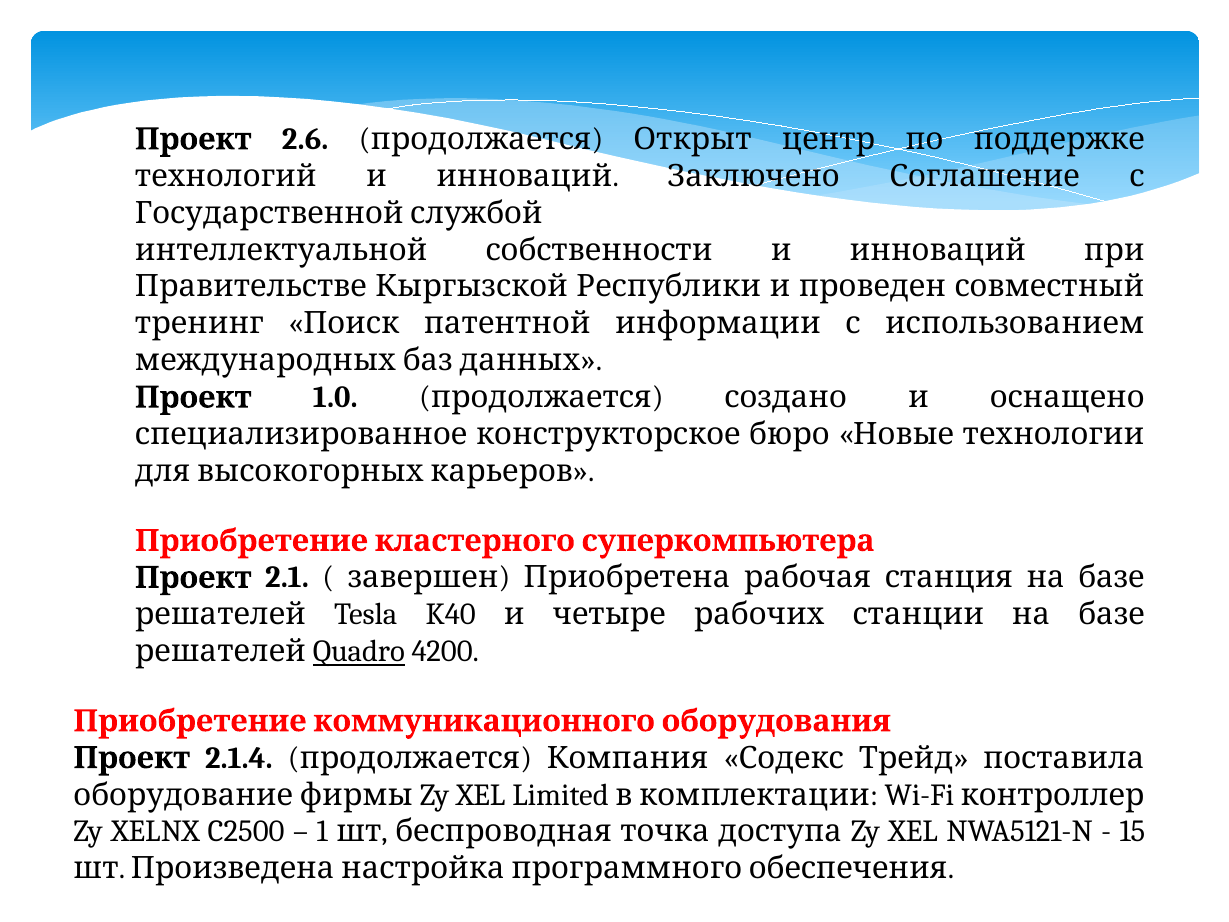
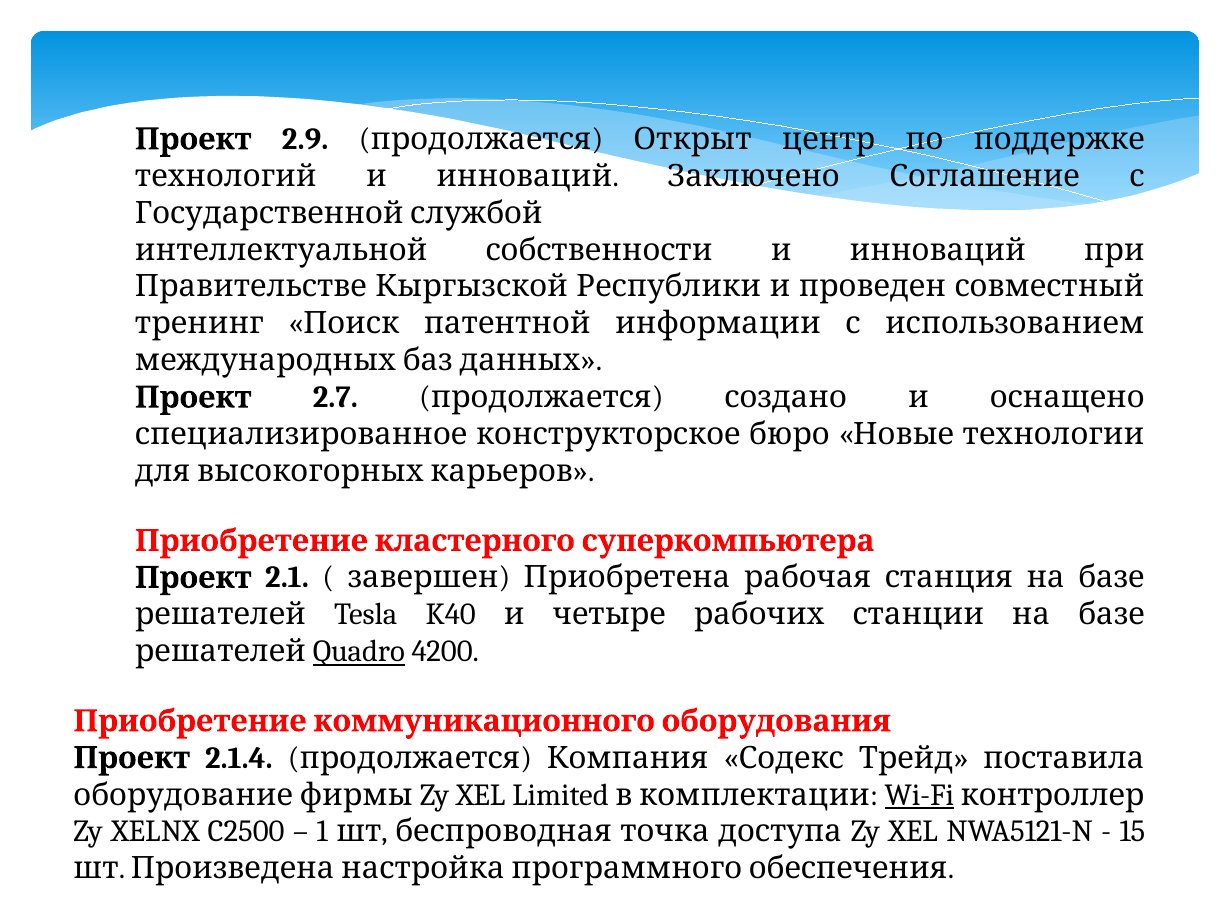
2.6: 2.6 -> 2.9 (305, 139)
1.0: 1.0 -> 2.7 (335, 397)
Wi-Fi underline: none -> present (919, 795)
